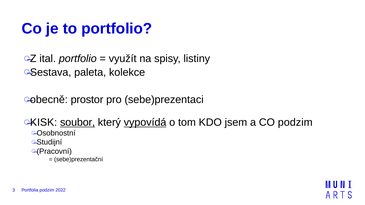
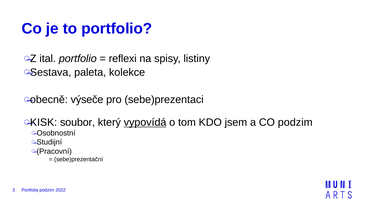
využít: využít -> reflexi (123, 59)
prostor: prostor -> výseče (87, 100)
soubor underline: present -> none (78, 123)
